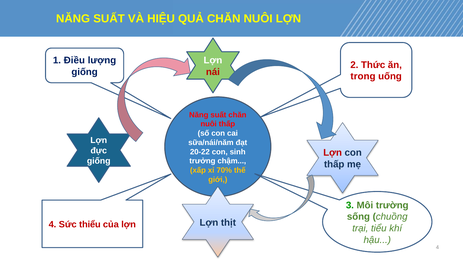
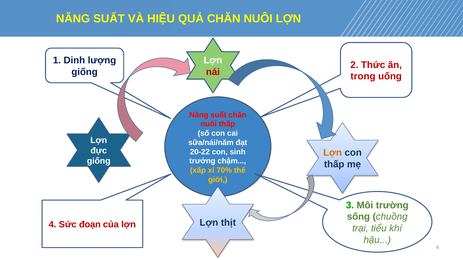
Điều: Điều -> Dinh (74, 60)
Lợn colour: red -> orange (333, 153)
thiểu: thiểu -> đoạn (90, 225)
